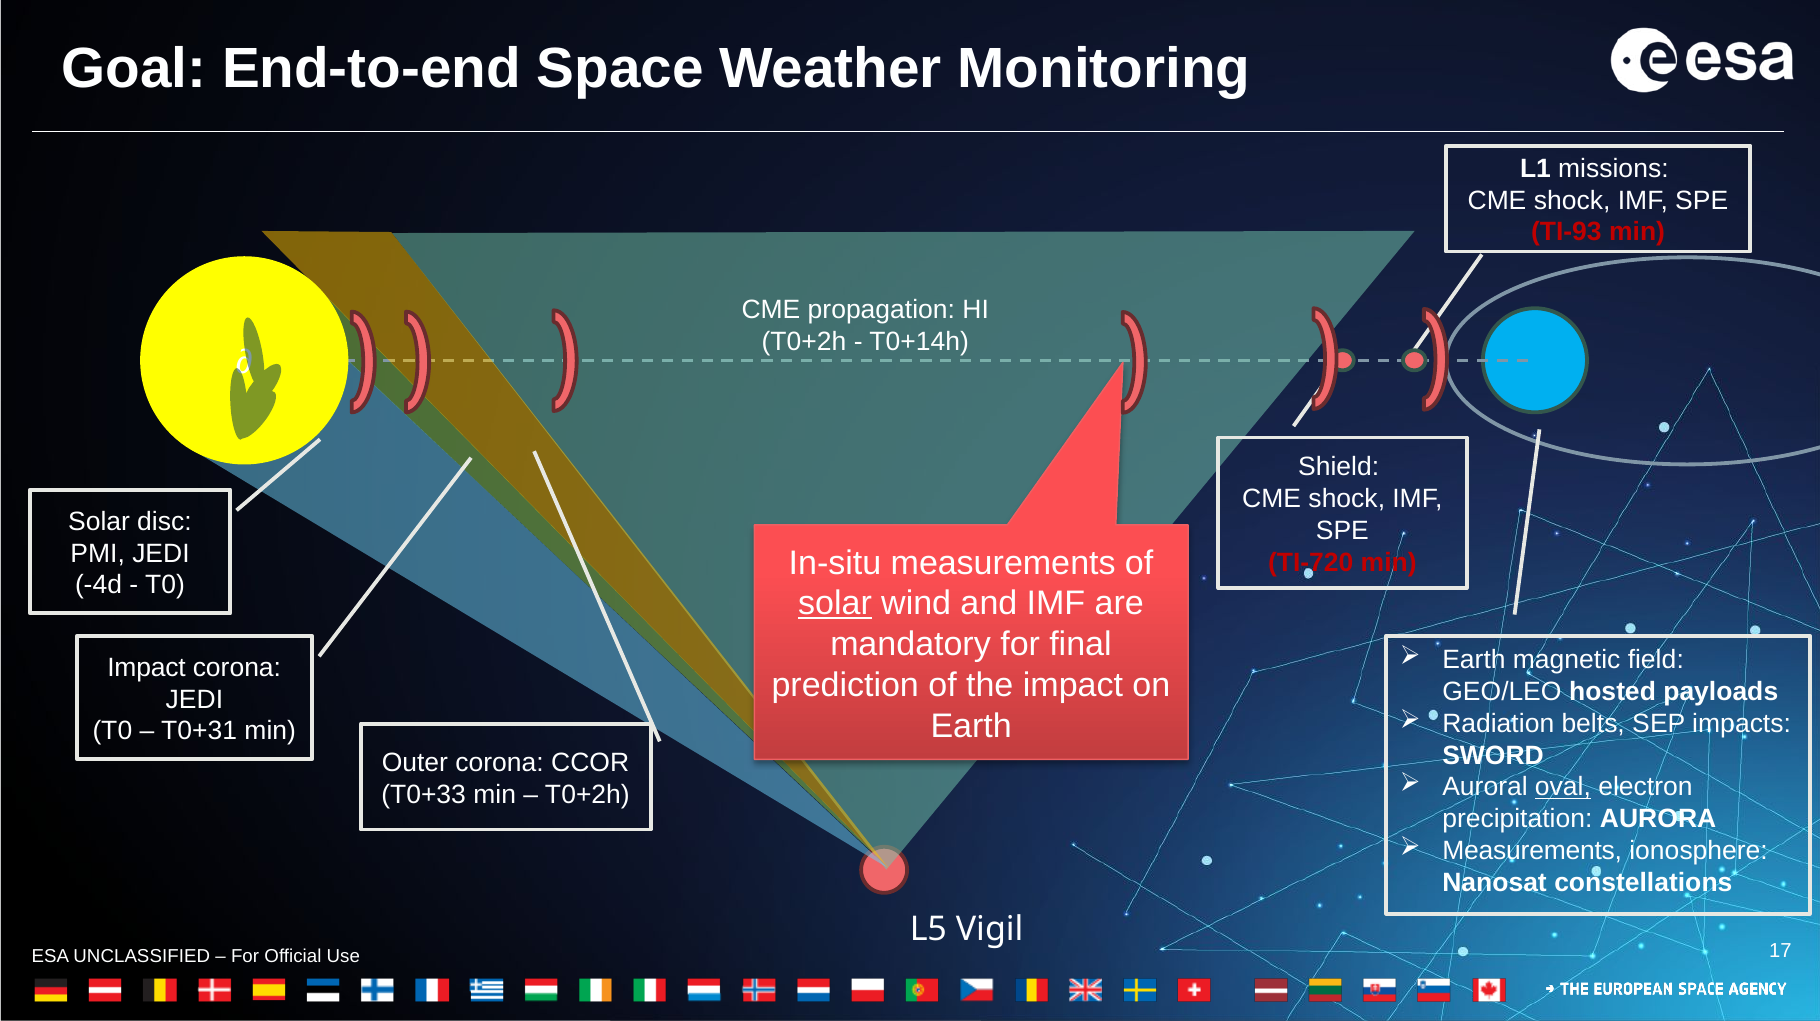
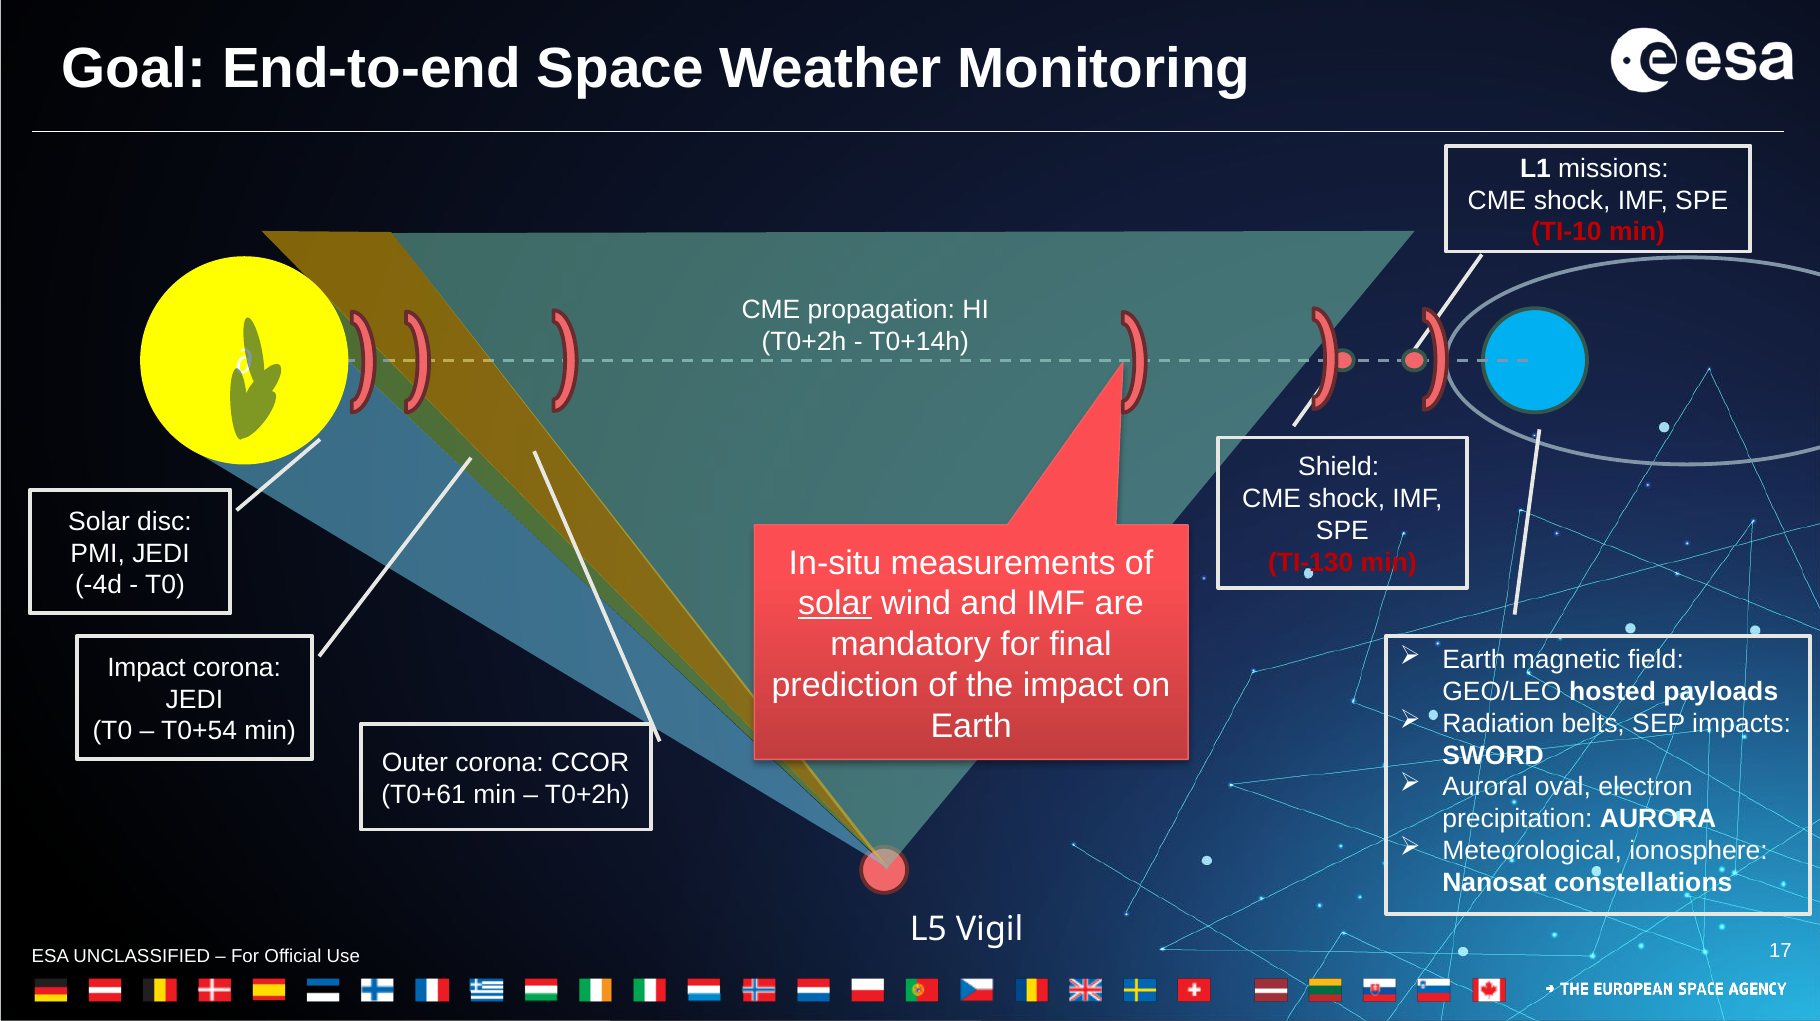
TI-93: TI-93 -> TI-10 (1566, 232)
TI-720: TI-720 -> TI-130 (1311, 562)
T0+31: T0+31 -> T0+54 (199, 731)
oval underline: present -> none (1563, 787)
T0+33: T0+33 -> T0+61 (424, 794)
Measurements: Measurements -> Meteorological (1532, 851)
